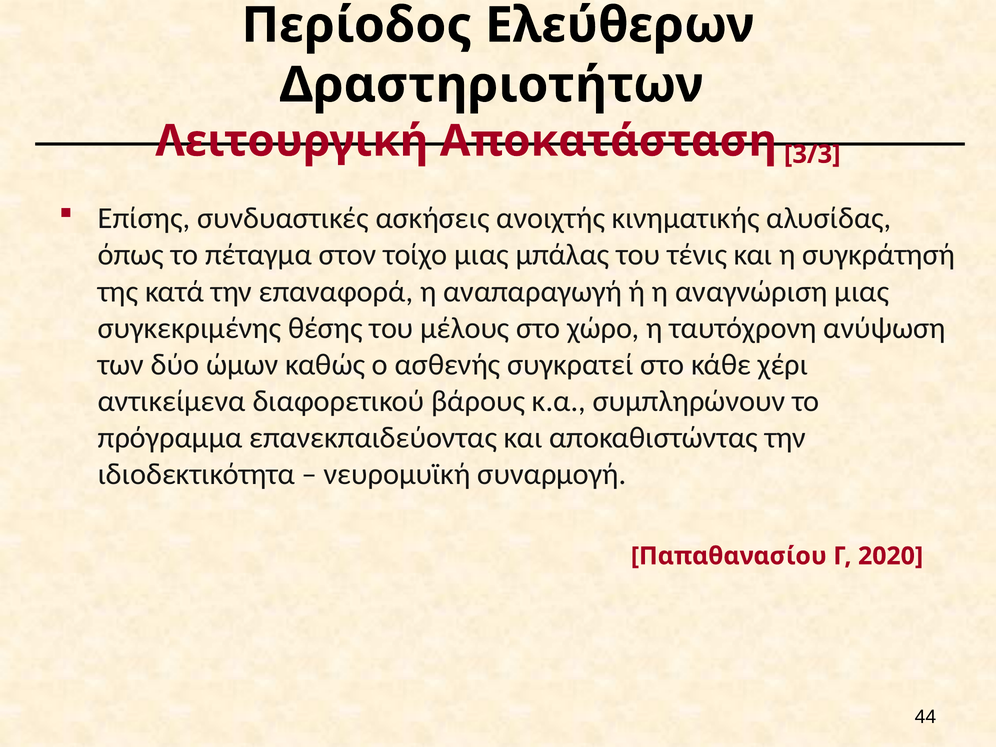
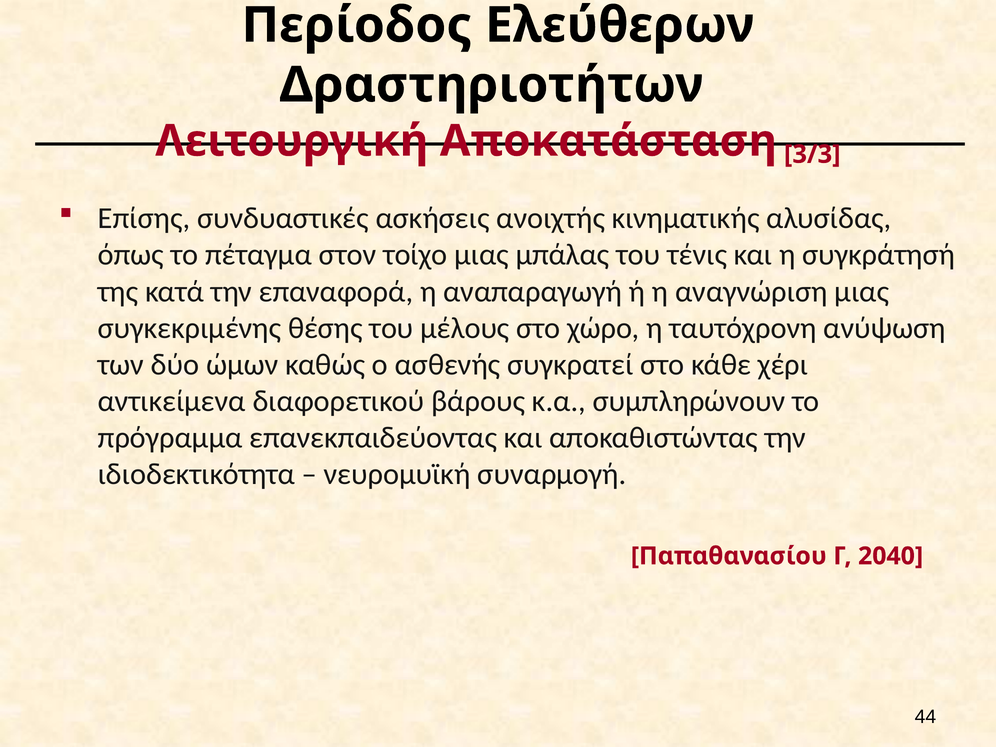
2020: 2020 -> 2040 (891, 556)
